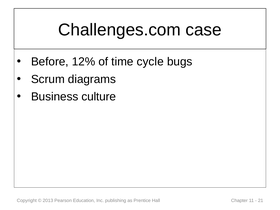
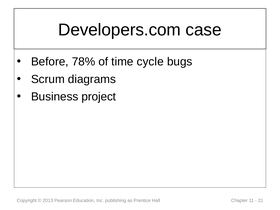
Challenges.com: Challenges.com -> Developers.com (119, 30)
12%: 12% -> 78% (84, 62)
culture: culture -> project (99, 97)
